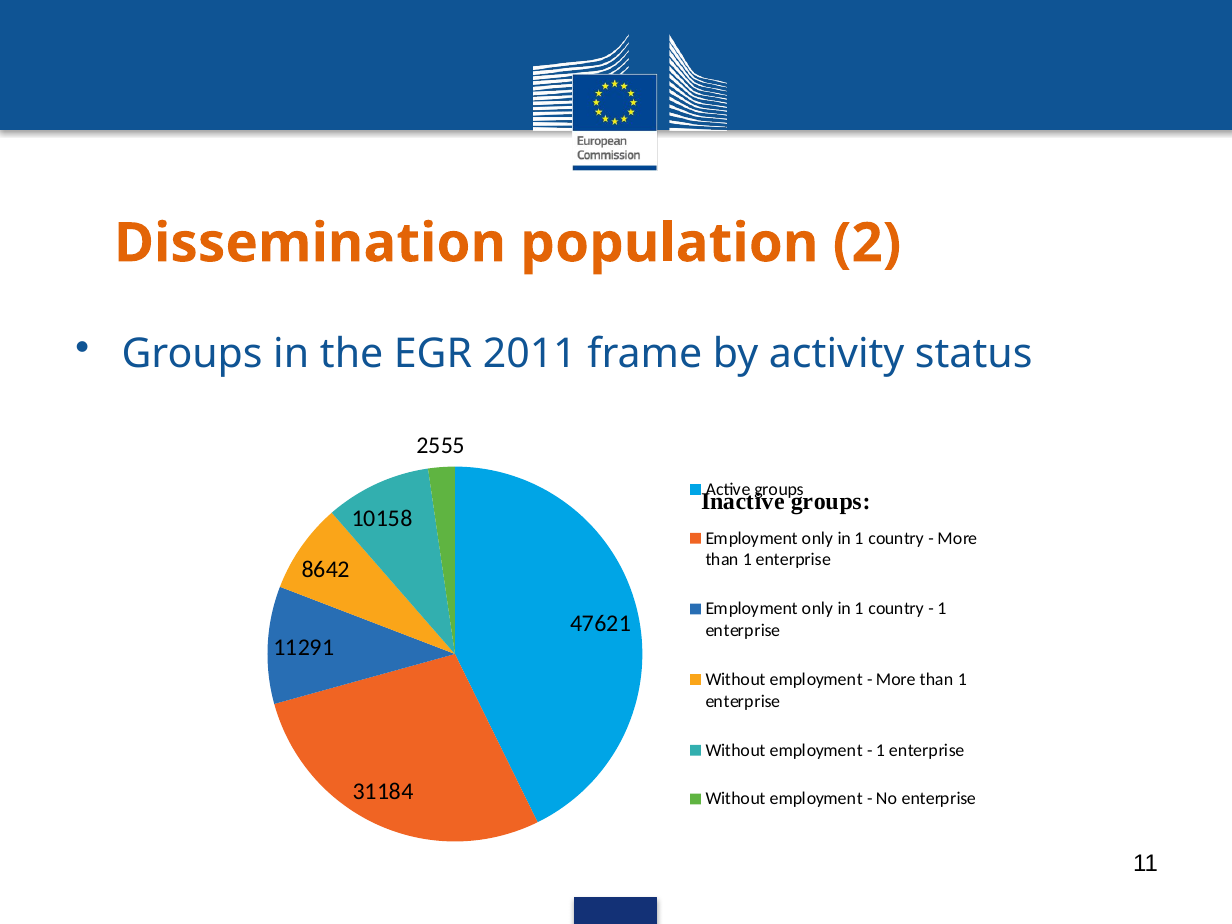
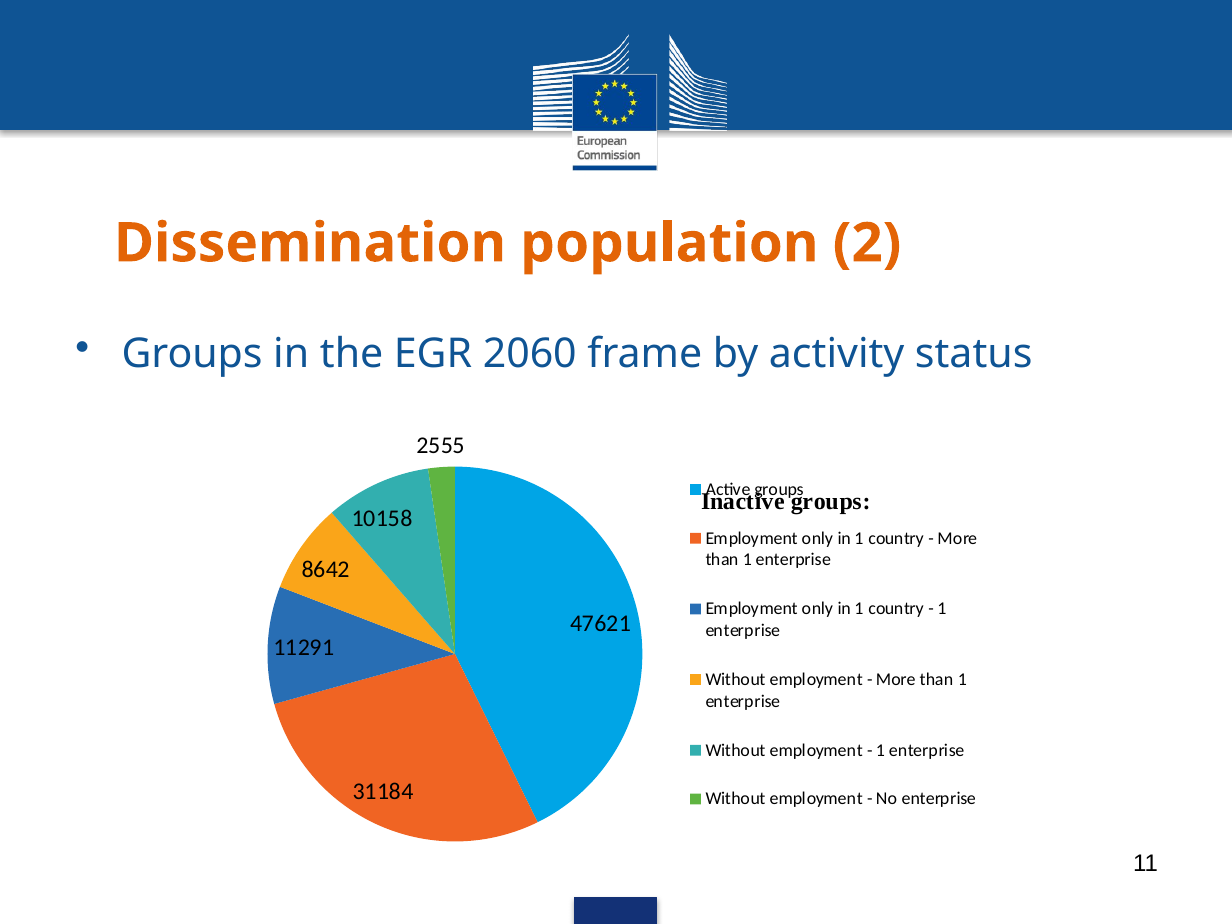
2011: 2011 -> 2060 (530, 354)
